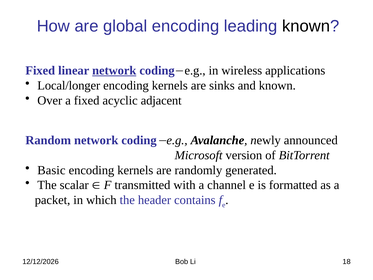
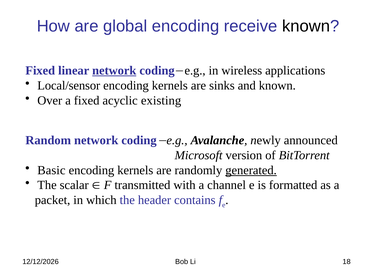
leading: leading -> receive (251, 26)
Local/longer: Local/longer -> Local/sensor (69, 85)
adjacent: adjacent -> existing (161, 100)
generated underline: none -> present (251, 170)
